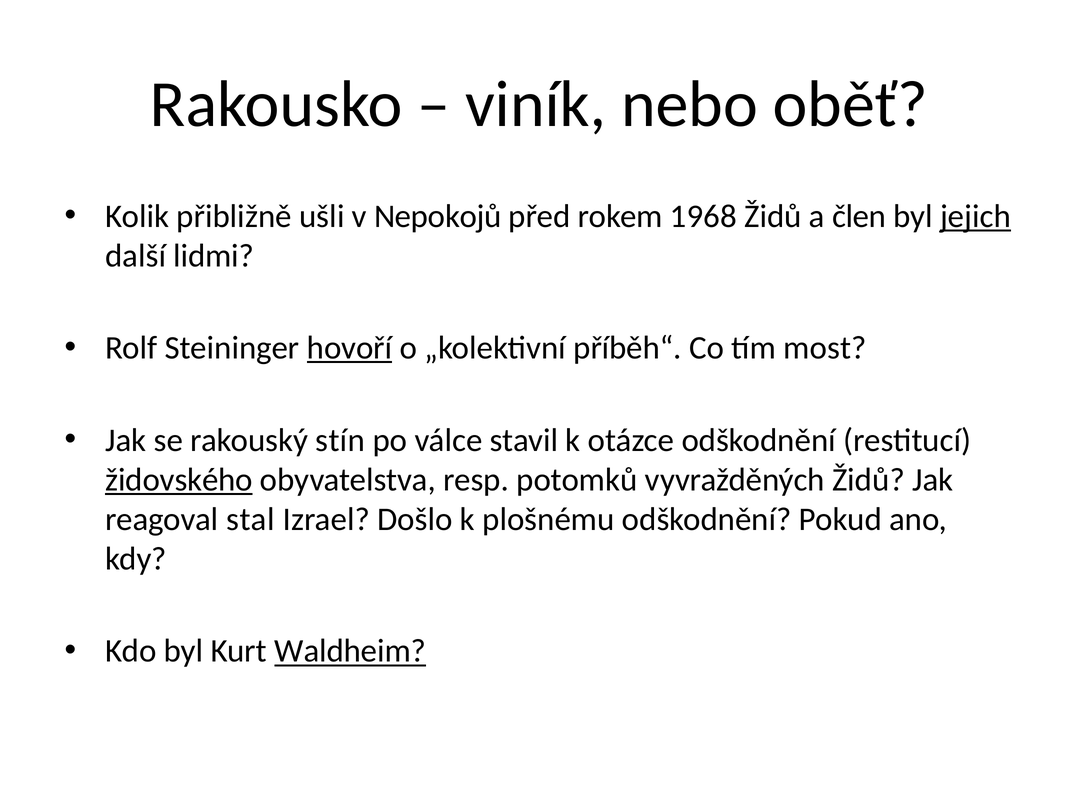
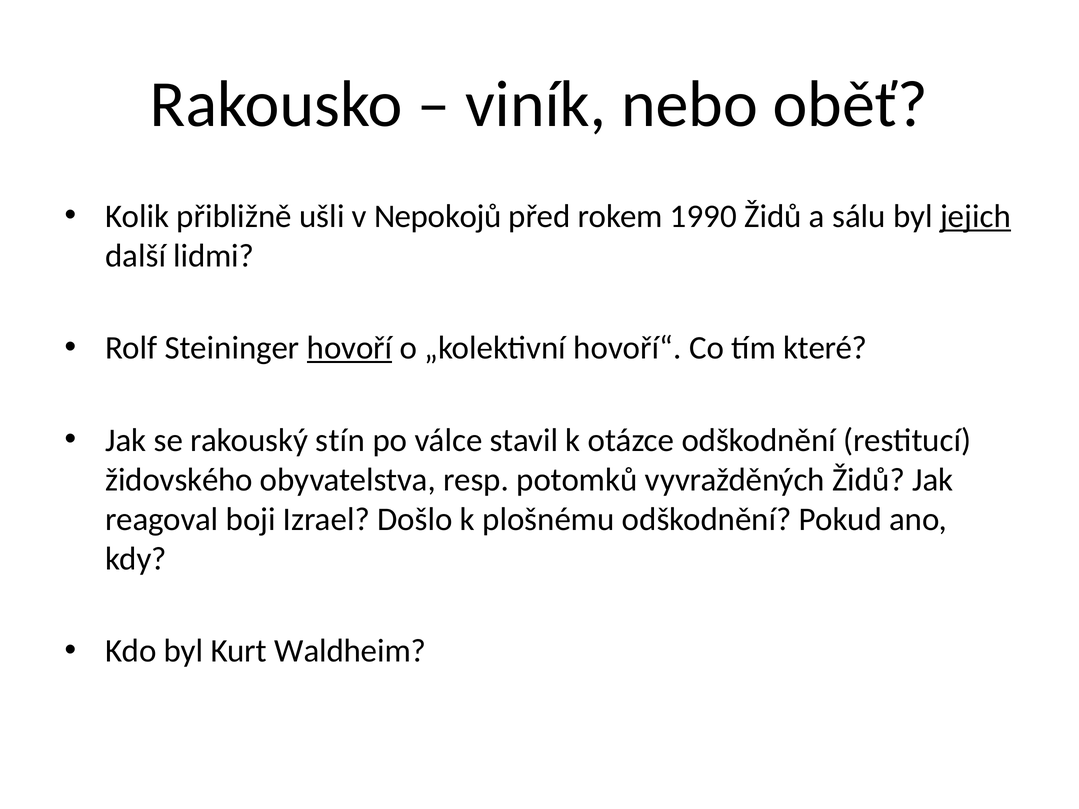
1968: 1968 -> 1990 (703, 216)
člen: člen -> sálu (859, 216)
příběh“: příběh“ -> hovoří“ (627, 348)
most: most -> které (825, 348)
židovského underline: present -> none (179, 480)
stal: stal -> boji (251, 519)
Waldheim underline: present -> none (350, 651)
